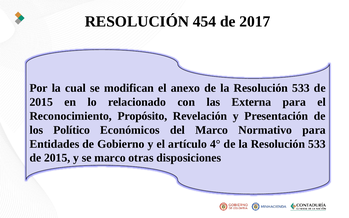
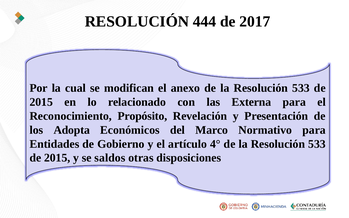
454: 454 -> 444 (205, 21)
Político: Político -> Adopta (72, 130)
se marco: marco -> saldos (110, 158)
